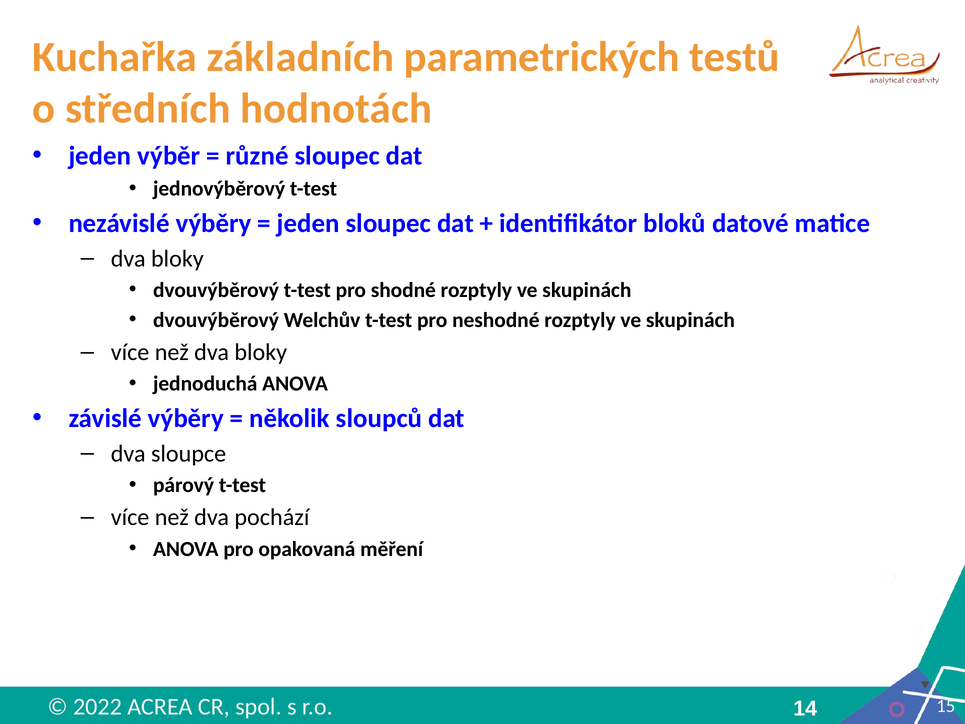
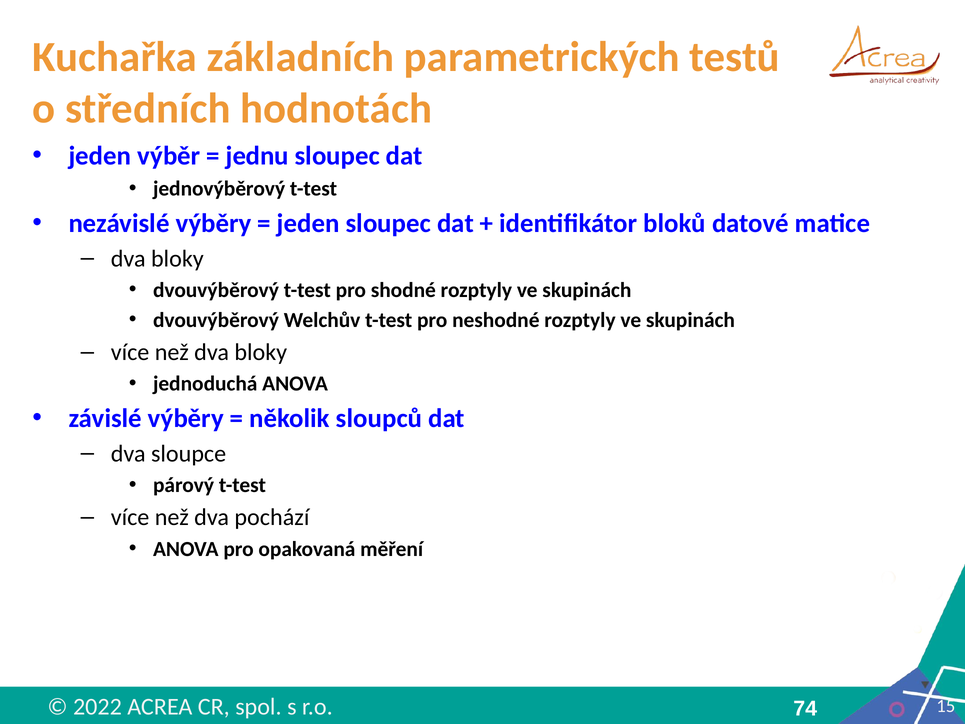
různé: různé -> jednu (257, 156)
14: 14 -> 74 (805, 708)
